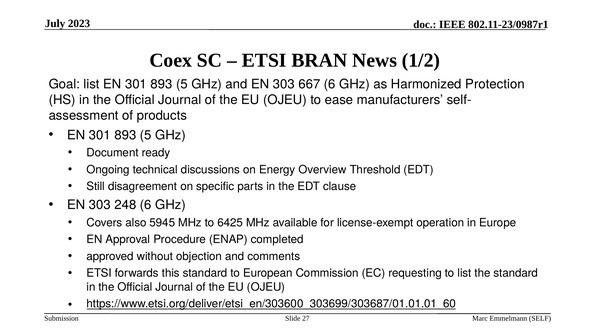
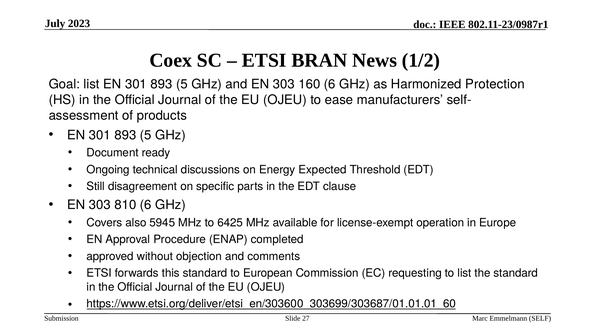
667: 667 -> 160 (309, 84)
Overview: Overview -> Expected (323, 169)
248: 248 -> 810 (125, 205)
